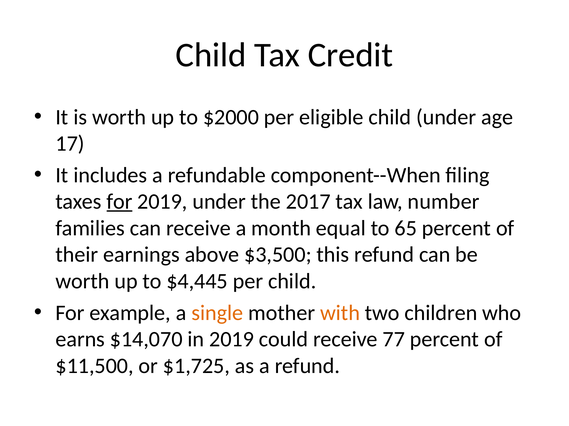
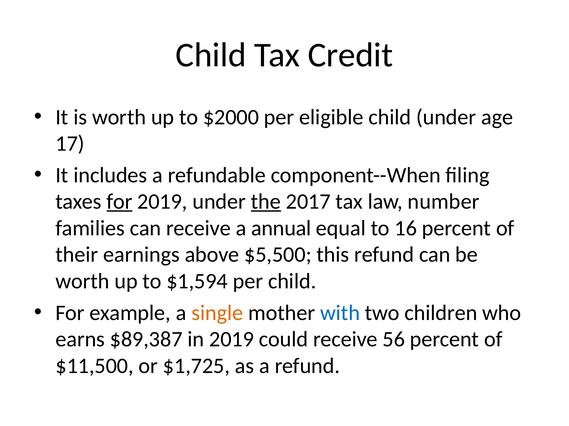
the underline: none -> present (266, 202)
month: month -> annual (281, 229)
65: 65 -> 16 (406, 229)
$3,500: $3,500 -> $5,500 (278, 255)
$4,445: $4,445 -> $1,594 (197, 282)
with colour: orange -> blue (340, 313)
$14,070: $14,070 -> $89,387 (146, 340)
77: 77 -> 56 (394, 340)
